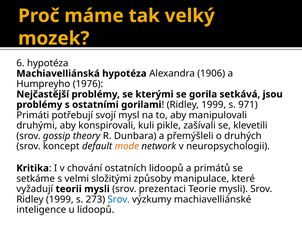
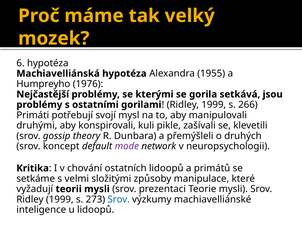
1906: 1906 -> 1955 (211, 74)
971: 971 -> 266 (248, 105)
mode colour: orange -> purple (127, 147)
